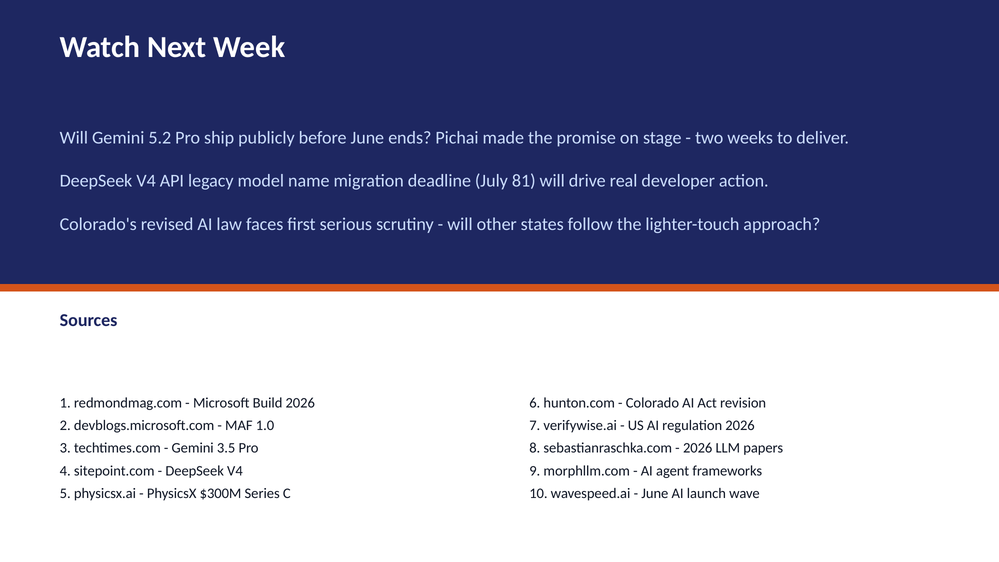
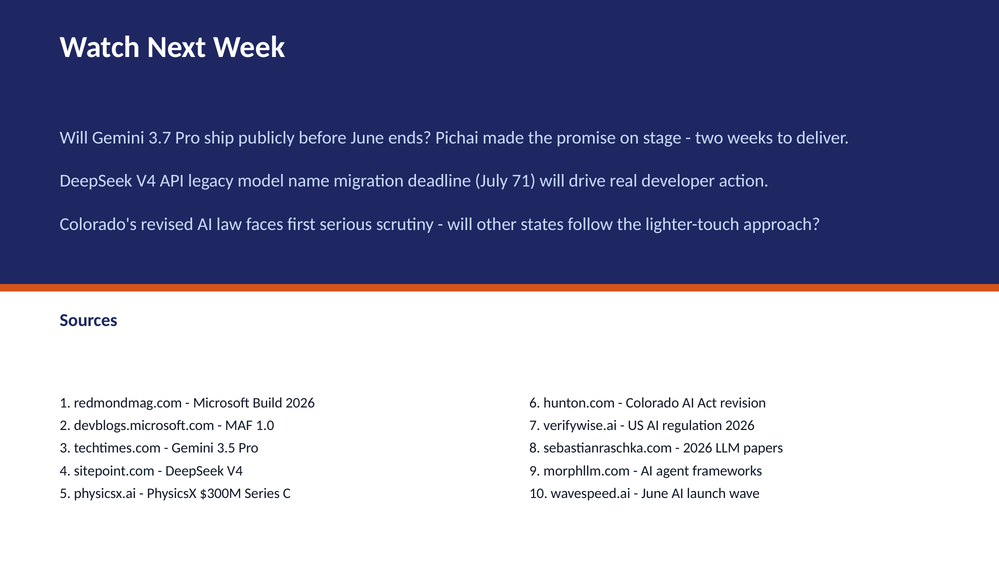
5.2: 5.2 -> 3.7 (160, 138)
81: 81 -> 71 (524, 181)
